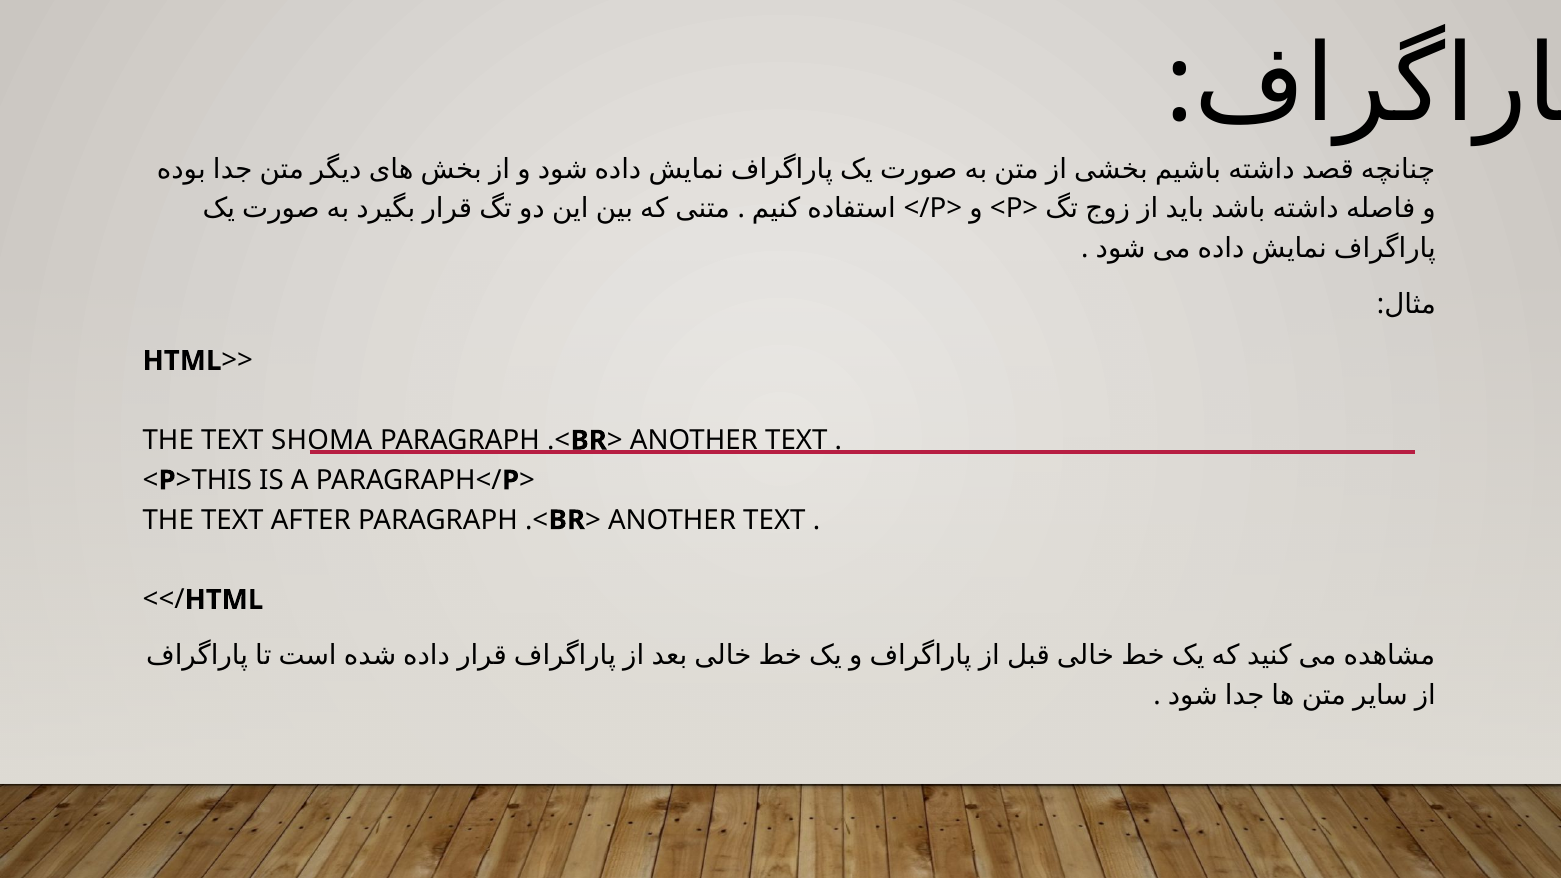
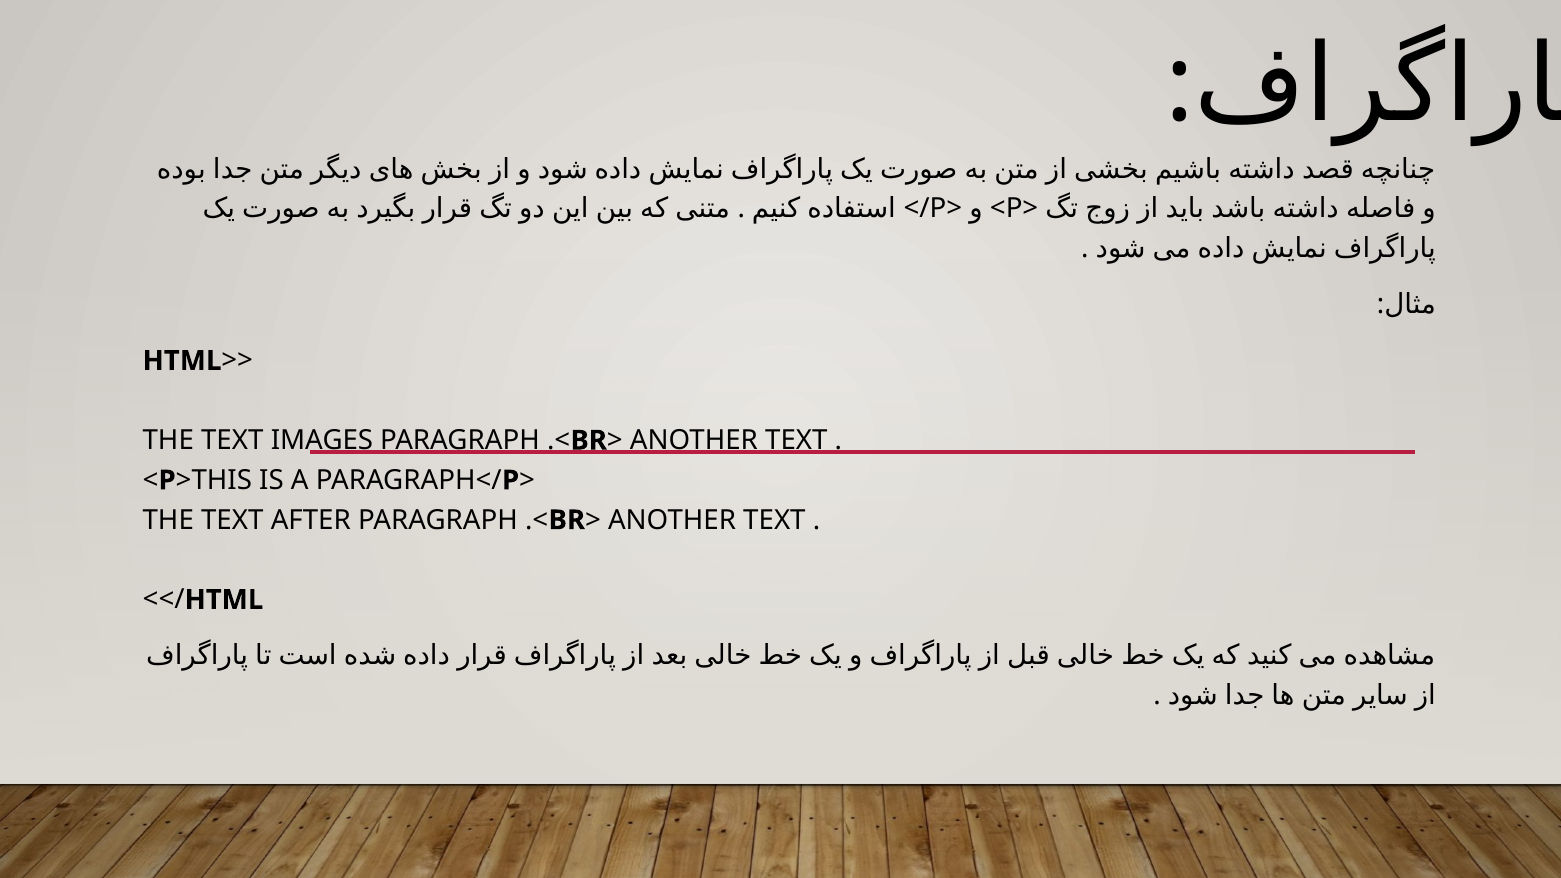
SHOMA: SHOMA -> IMAGES (322, 441)
